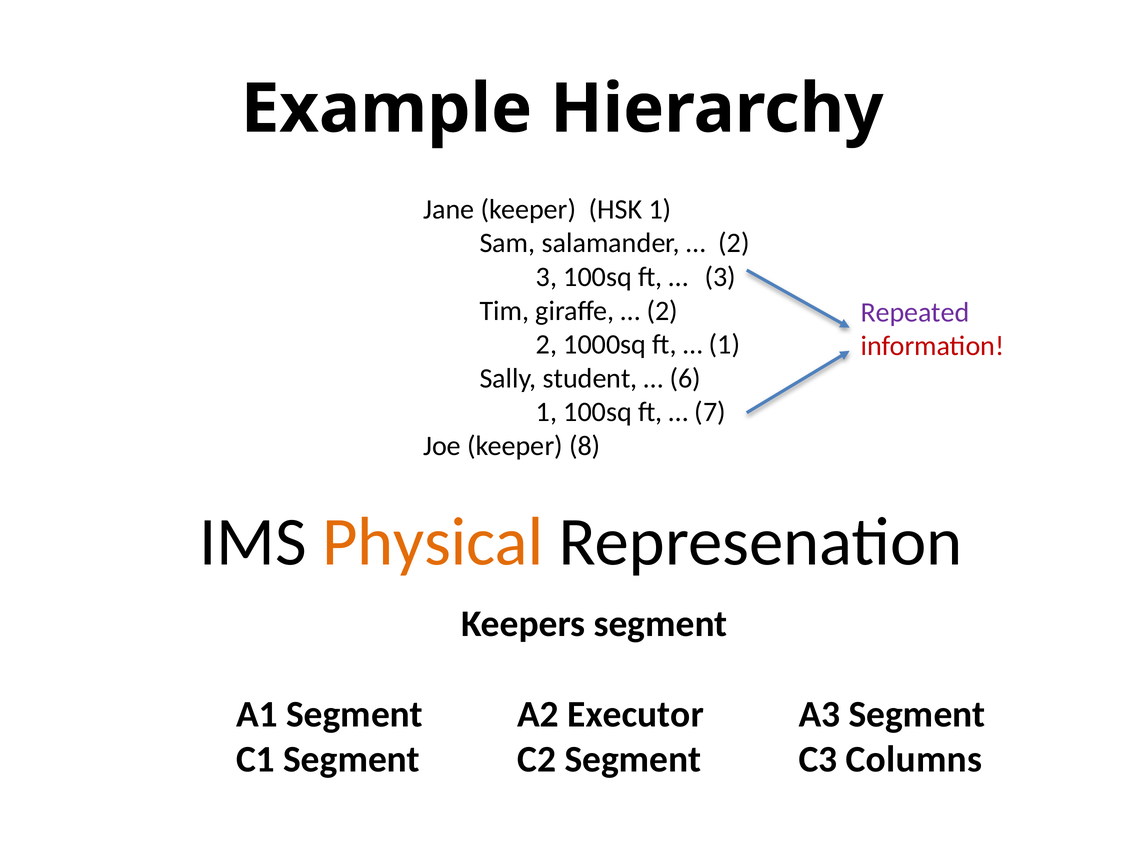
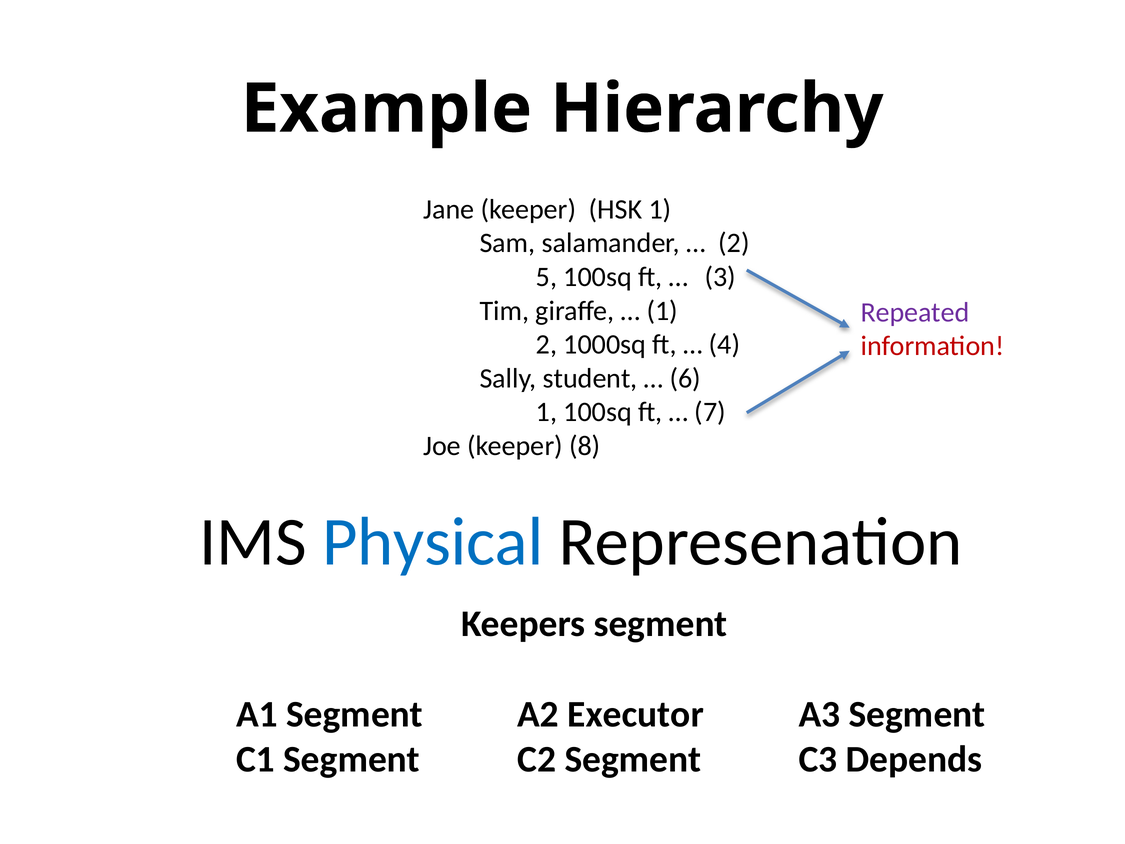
3: 3 -> 5 (546, 277)
2: 2 -> 1 (662, 311)
1: 1 -> 4 (724, 344)
Physical colour: orange -> blue (433, 542)
Columns: Columns -> Depends (914, 759)
